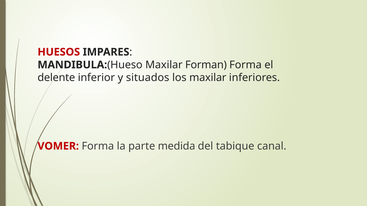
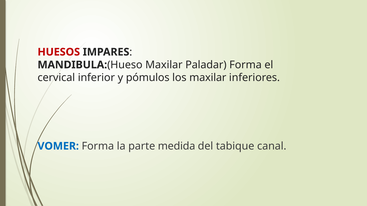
Forman: Forman -> Paladar (206, 65)
delente: delente -> cervical (56, 78)
situados: situados -> pómulos (148, 78)
VOMER colour: red -> blue (58, 146)
